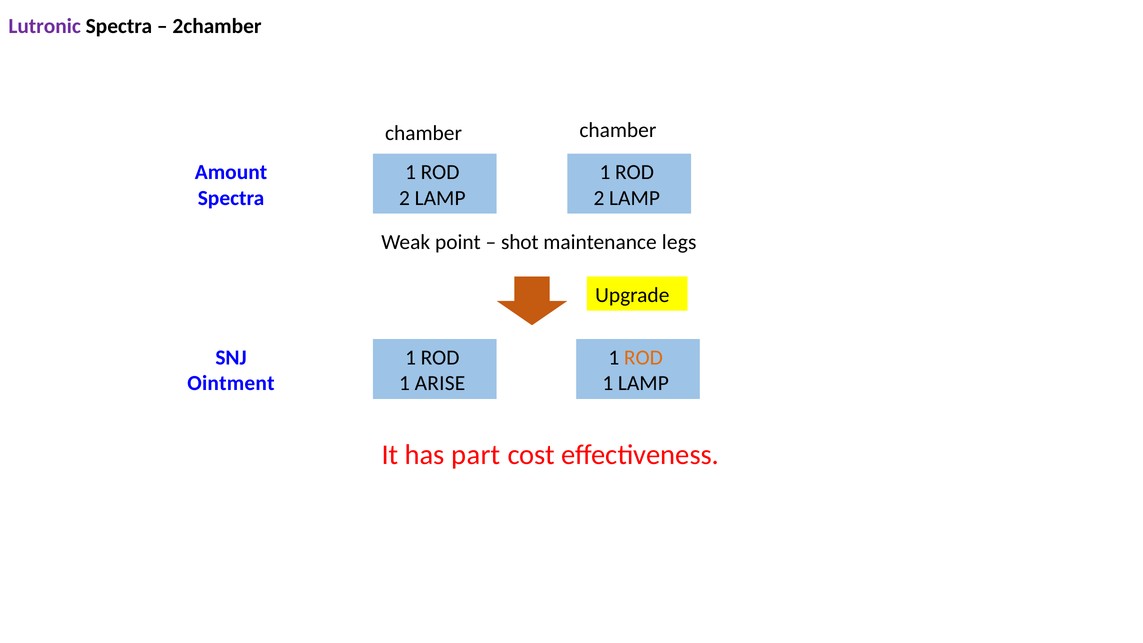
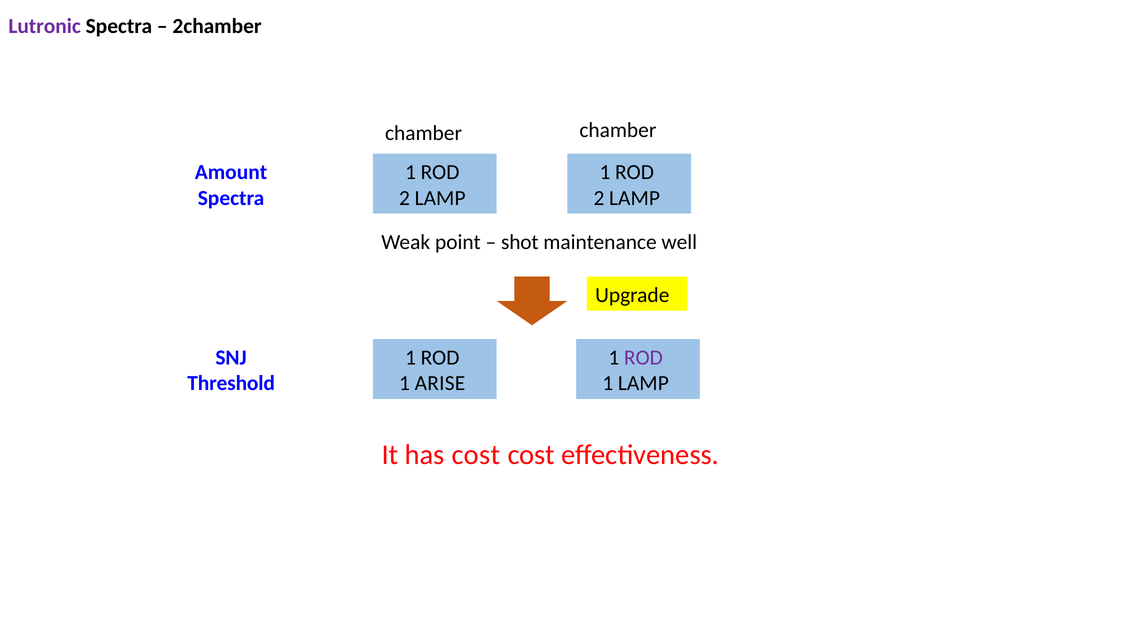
legs: legs -> well (679, 242)
ROD colour: orange -> purple (643, 358)
Ointment: Ointment -> Threshold (231, 383)
has part: part -> cost (476, 455)
